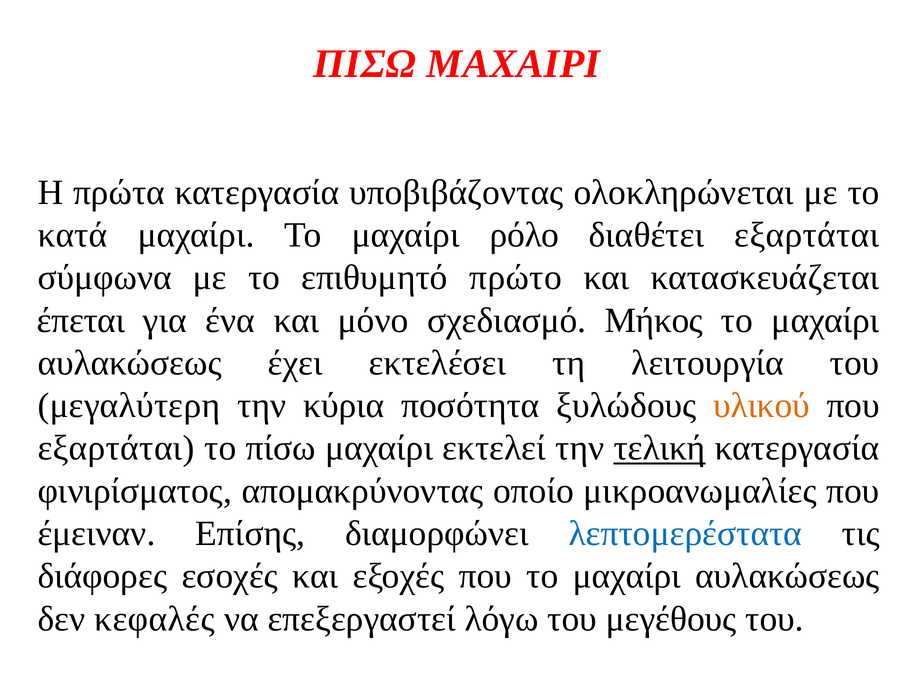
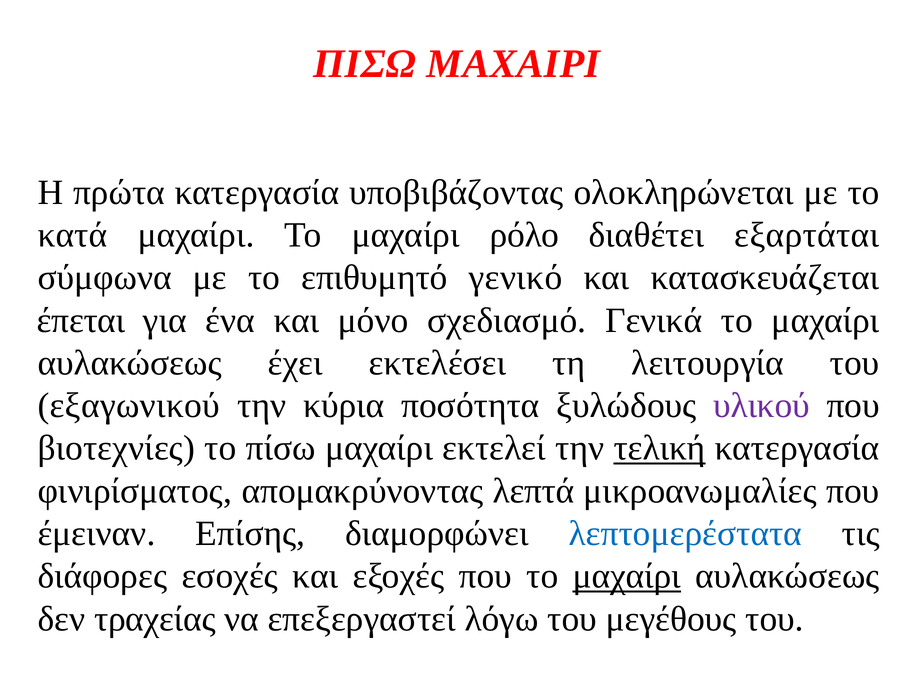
πρώτο: πρώτο -> γενικό (516, 278)
Μήκος: Μήκος -> Γενικά (654, 321)
μεγαλύτερη: μεγαλύτερη -> εξαγωνικού (129, 406)
υλικού colour: orange -> purple (762, 406)
εξαρτάται: εξαρτάται -> βιοτεχνίες (116, 449)
οποίο: οποίο -> λεπτά (534, 491)
μαχαίρι underline: none -> present (627, 577)
κεφαλές: κεφαλές -> τραχείας (155, 619)
